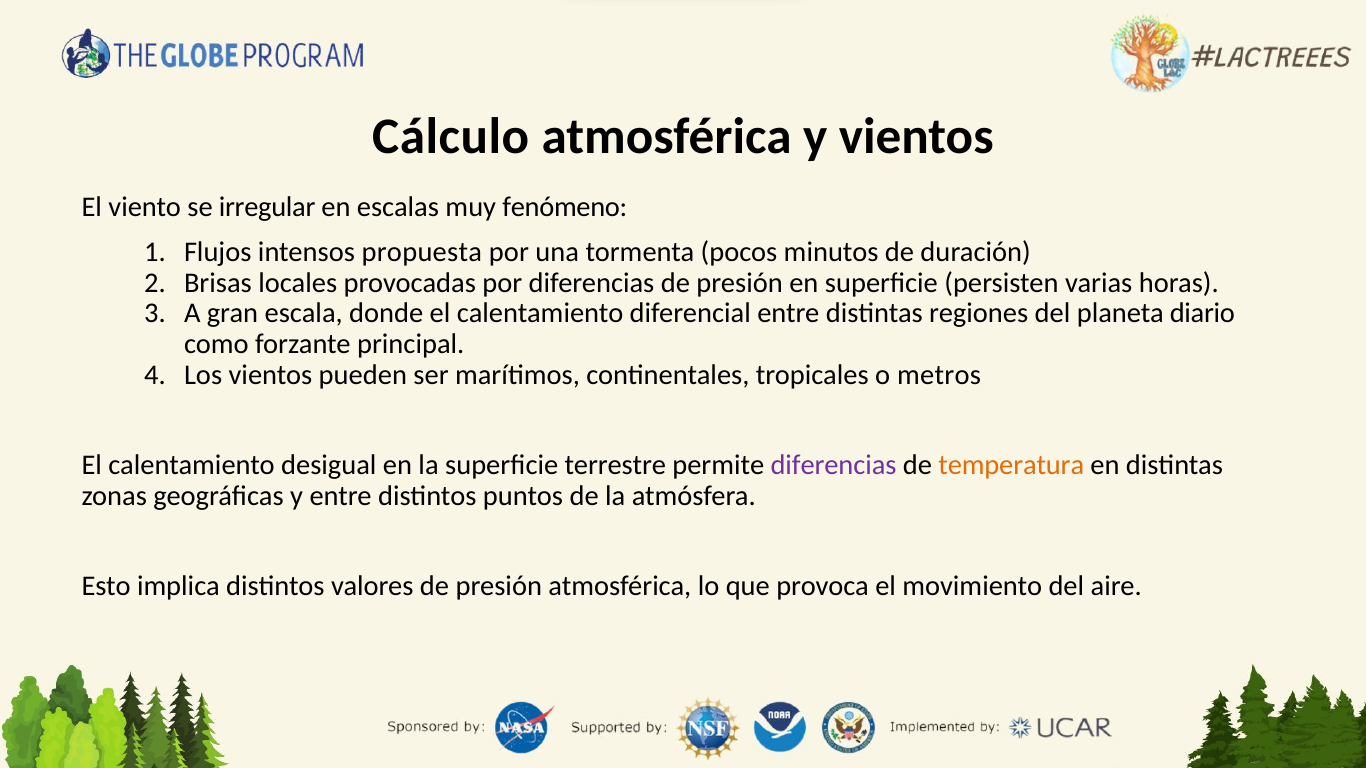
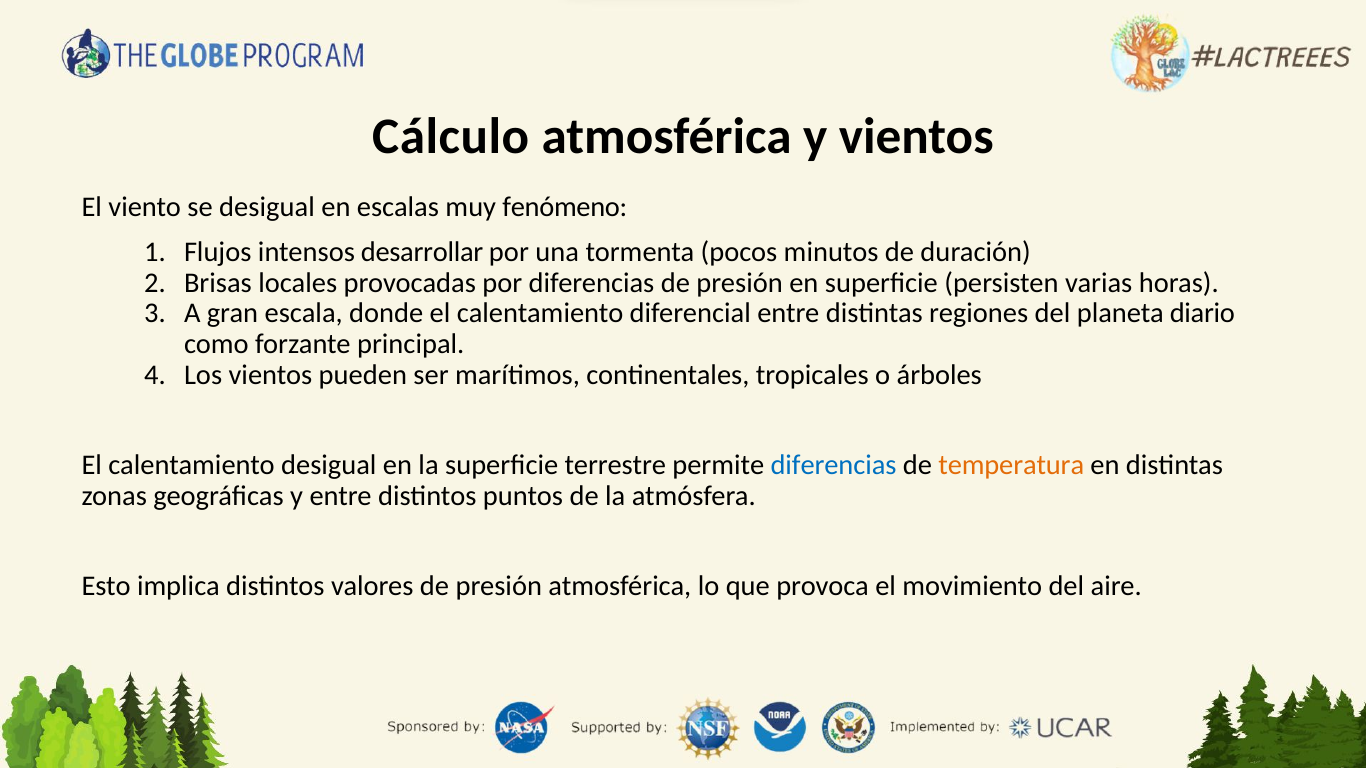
se irregular: irregular -> desigual (267, 207)
propuesta: propuesta -> desarrollar (422, 252)
metros: metros -> árboles (939, 375)
diferencias colour: purple -> blue (834, 465)
